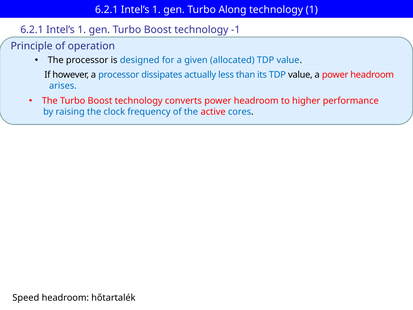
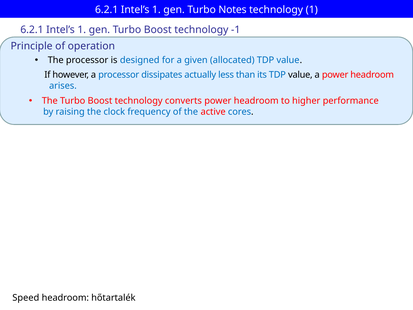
Along: Along -> Notes (233, 10)
